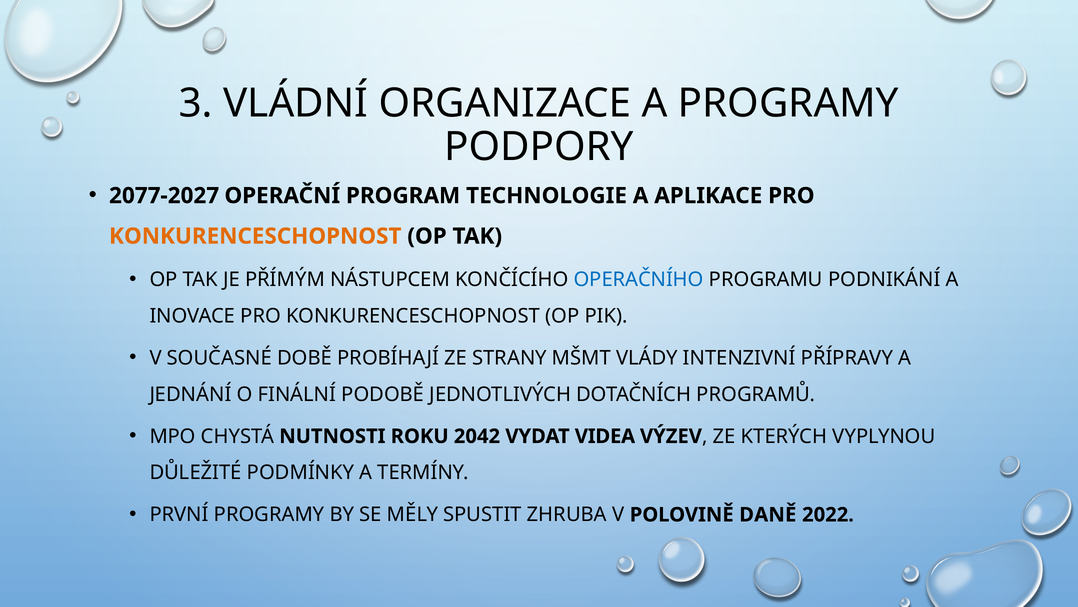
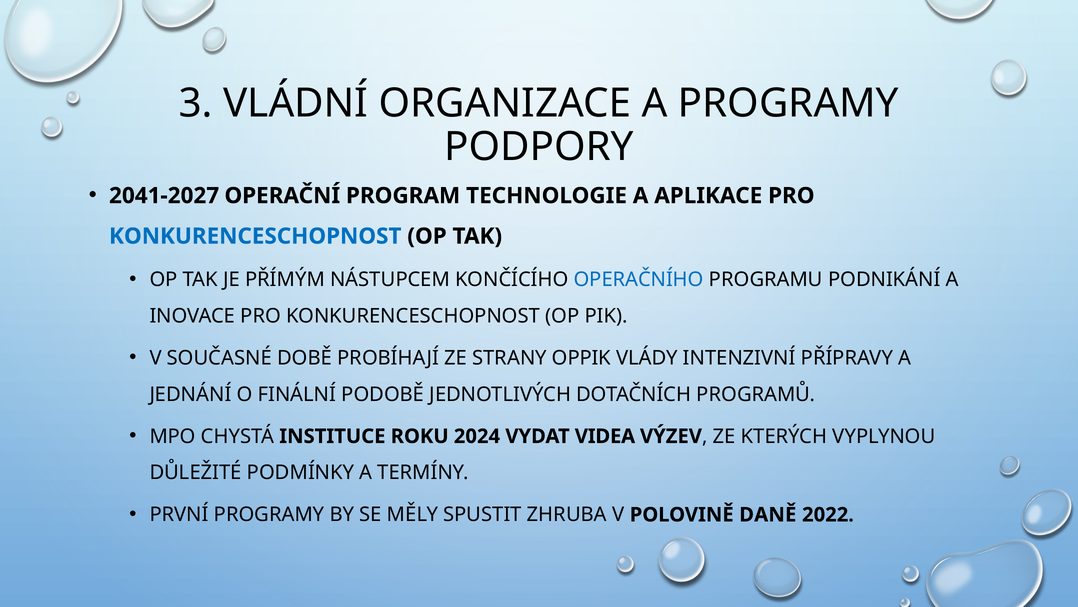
2077-2027: 2077-2027 -> 2041-2027 (164, 196)
KONKURENCESCHOPNOST colour: orange -> blue (255, 236)
MŠMT: MŠMT -> OPPIK (581, 358)
NUTNOSTI: NUTNOSTI -> INSTITUCE (332, 436)
2042: 2042 -> 2024 (477, 436)
